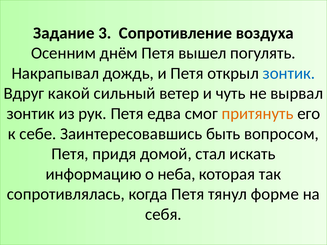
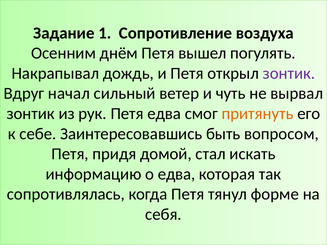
3: 3 -> 1 (105, 33)
зонтик colour: blue -> purple (289, 73)
какой: какой -> начал (69, 94)
о неба: неба -> едва (177, 174)
